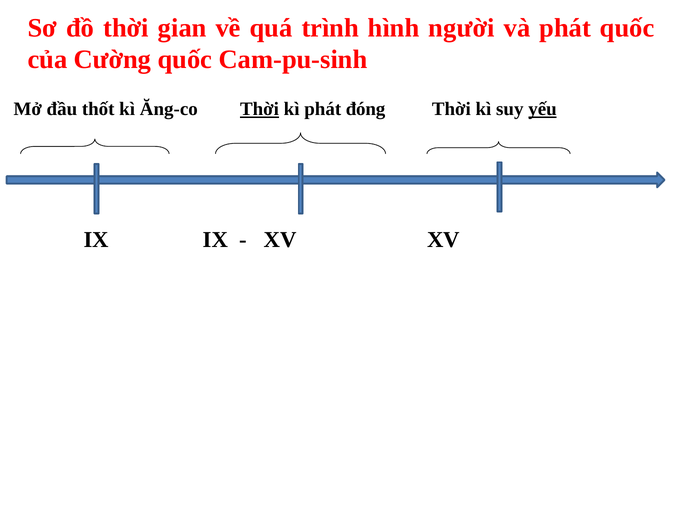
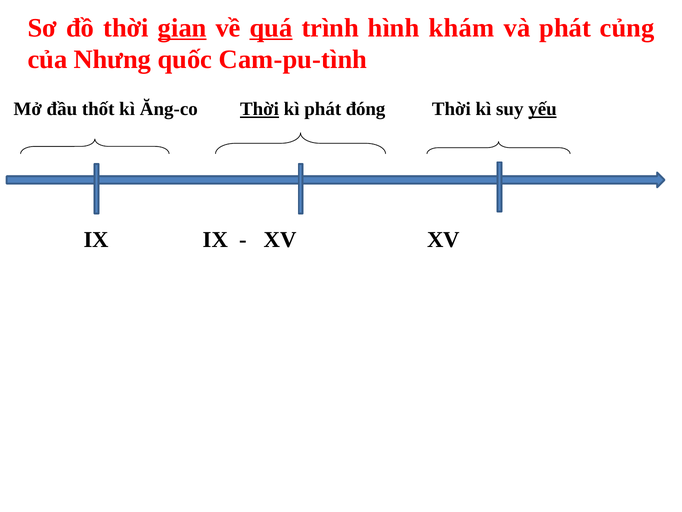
gian underline: none -> present (182, 28)
quá underline: none -> present (271, 28)
người: người -> khám (461, 28)
phát quốc: quốc -> củng (627, 28)
Cường: Cường -> Nhưng (112, 60)
Cam-pu-sinh: Cam-pu-sinh -> Cam-pu-tình (293, 60)
